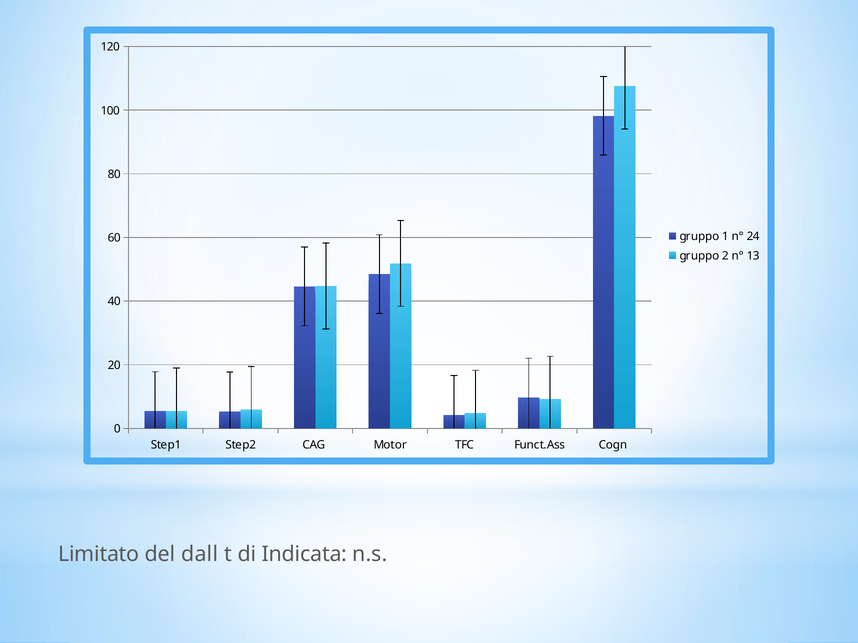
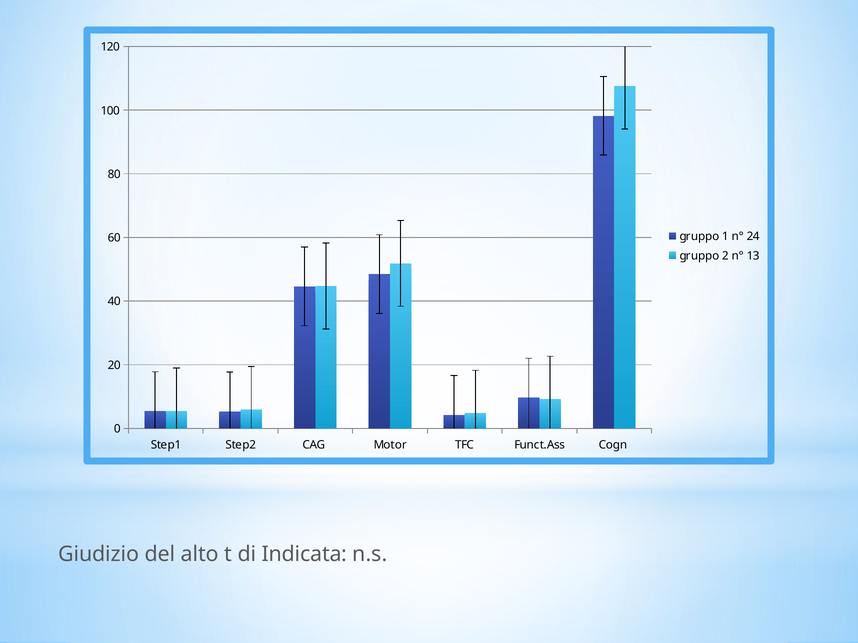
Limitato: Limitato -> Giudizio (99, 555)
dall: dall -> alto (200, 555)
